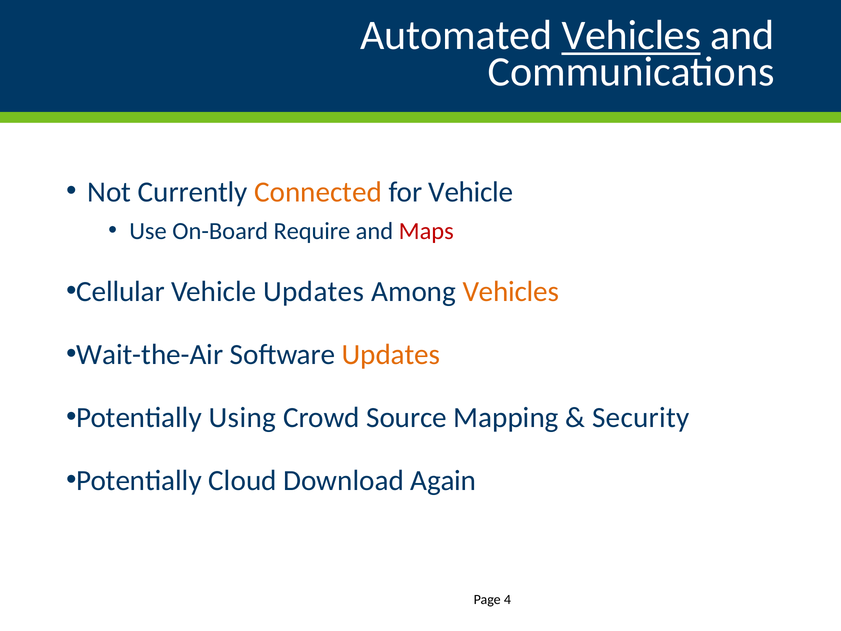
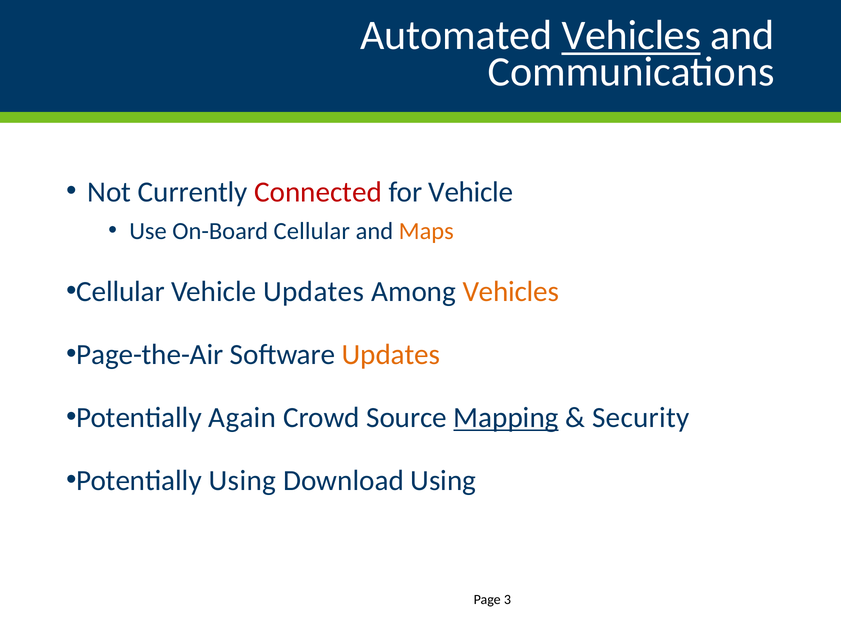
Connected colour: orange -> red (318, 192)
On-Board Require: Require -> Cellular (312, 231)
Maps colour: red -> orange (426, 231)
Wait-the-Air: Wait-the-Air -> Page-the-Air (150, 354)
Using: Using -> Again (242, 418)
Mapping underline: none -> present (506, 418)
Potentially Cloud: Cloud -> Using (242, 481)
Download Again: Again -> Using (443, 481)
4: 4 -> 3 (508, 599)
